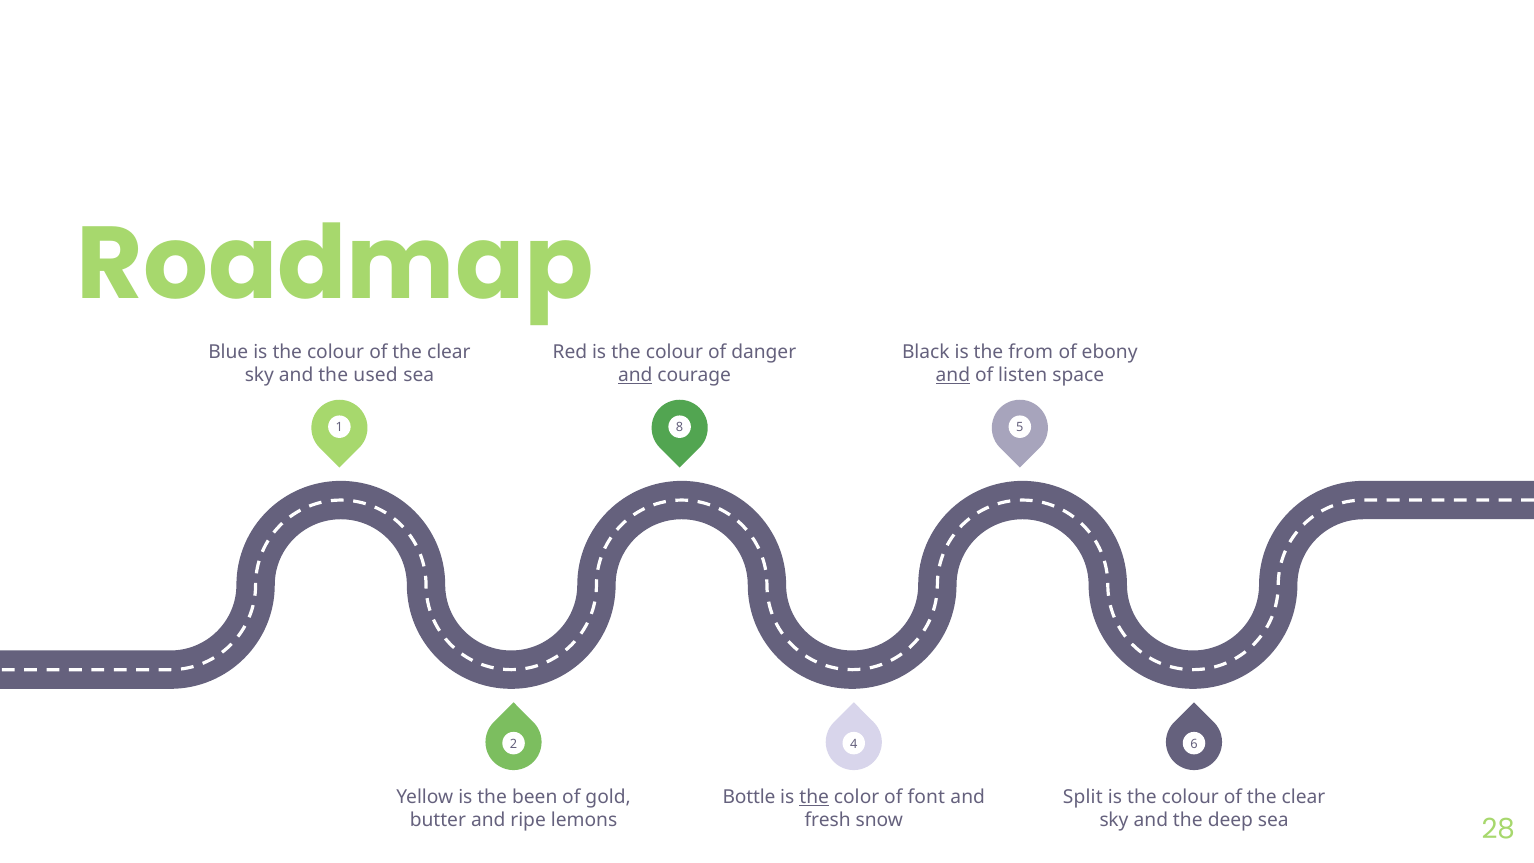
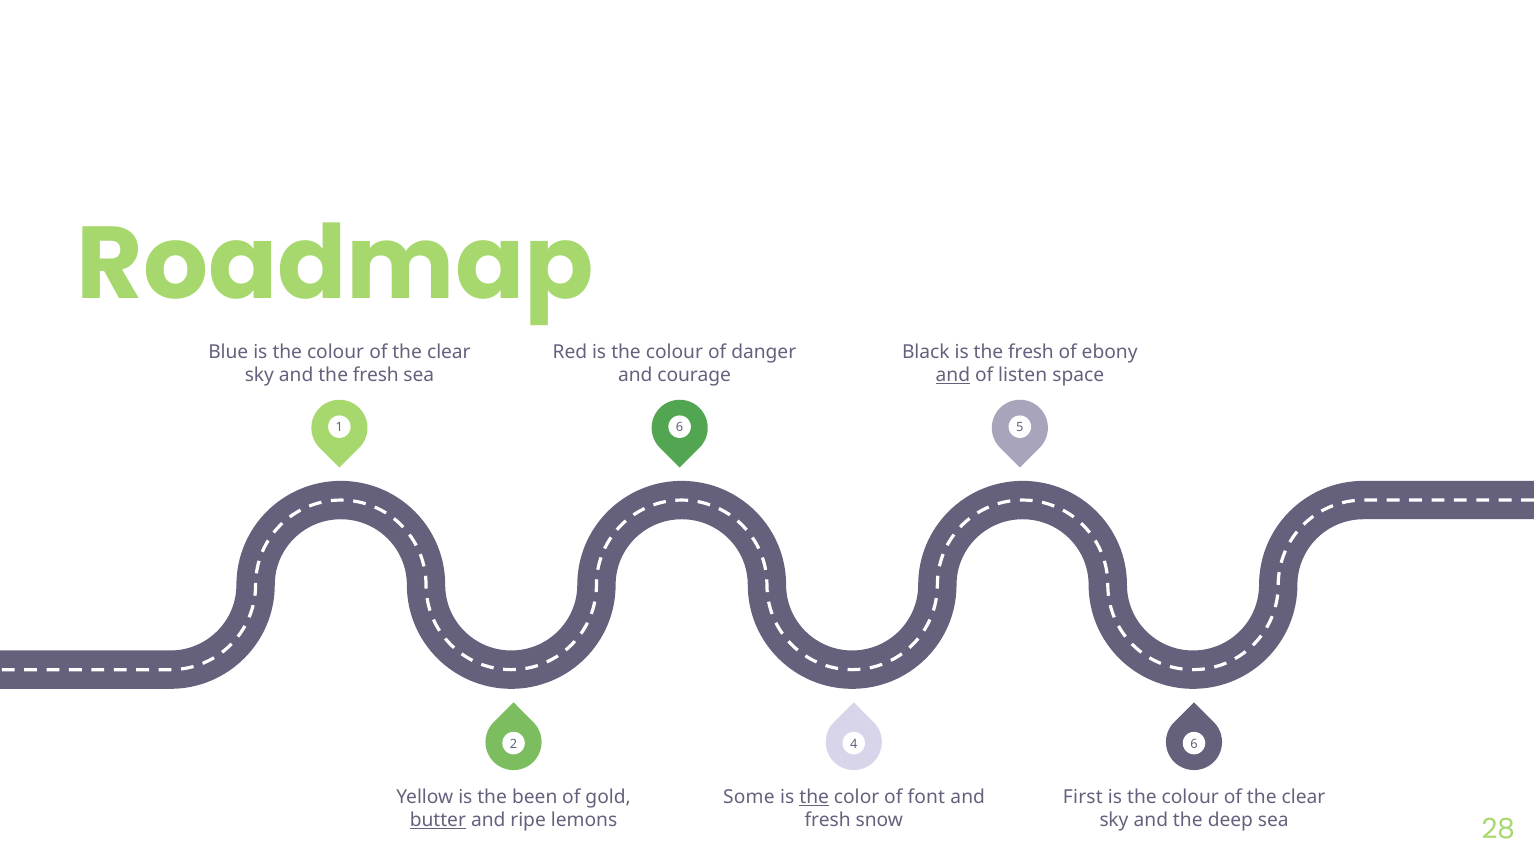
is the from: from -> fresh (1031, 352)
and the used: used -> fresh (376, 375)
and underline: present -> none (635, 375)
1 8: 8 -> 6 (680, 428)
Bottle: Bottle -> Some (749, 797)
Split: Split -> First (1083, 797)
butter underline: none -> present (438, 820)
